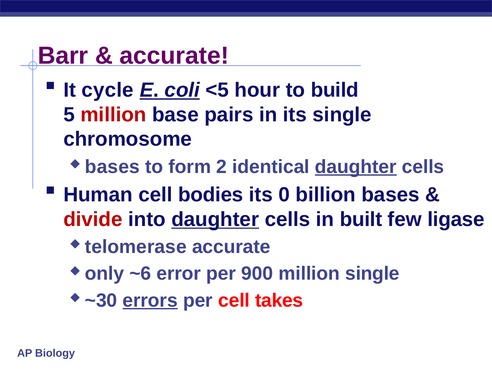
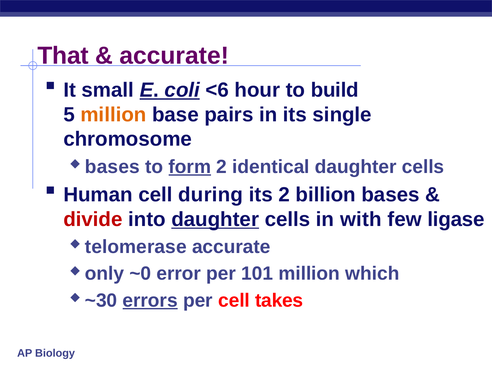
Barr: Barr -> That (63, 56)
cycle: cycle -> small (108, 90)
<5: <5 -> <6 (217, 90)
million colour: red -> orange (113, 115)
form underline: none -> present (190, 167)
daughter underline: present -> none (356, 167)
bodies: bodies -> during (211, 195)
its 0: 0 -> 2 (284, 195)
built: built -> with (361, 219)
~6: ~6 -> ~0 (140, 274)
900: 900 -> 101 (257, 274)
million single: single -> which (372, 274)
